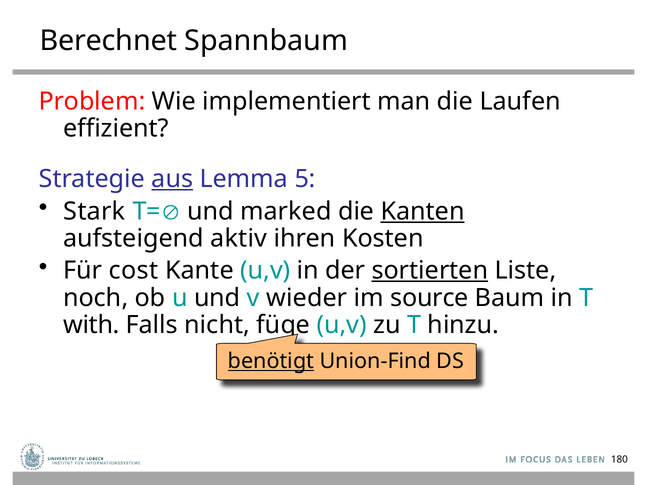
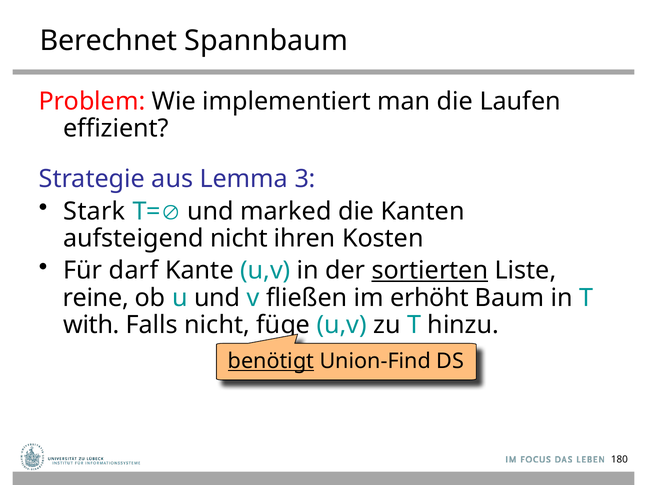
aus underline: present -> none (172, 179)
5: 5 -> 3 (305, 179)
Kanten underline: present -> none (423, 211)
aufsteigend aktiv: aktiv -> nicht (239, 239)
cost: cost -> darf (133, 271)
noch: noch -> reine (96, 298)
wieder: wieder -> fließen (307, 298)
source: source -> erhöht (429, 298)
